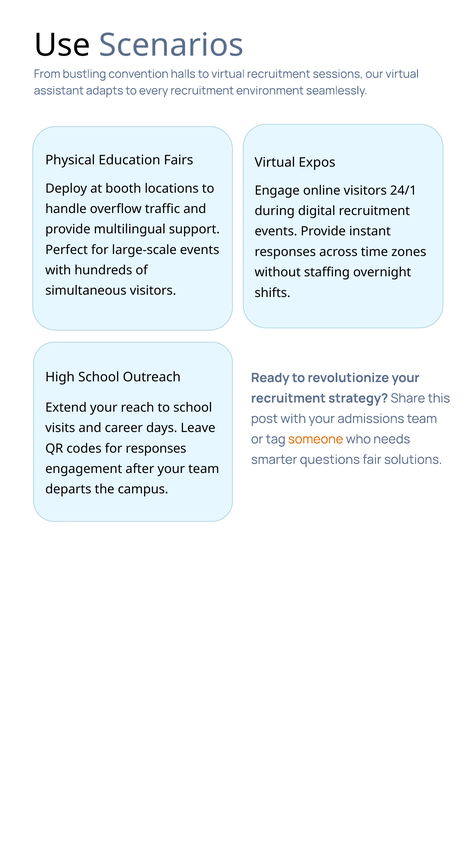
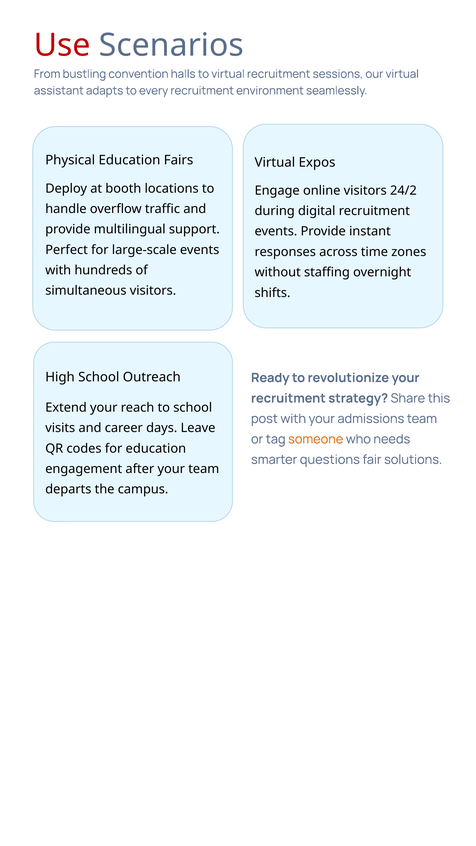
Use colour: black -> red (62, 45)
24/1: 24/1 -> 24/2 (403, 191)
for responses: responses -> education (156, 449)
